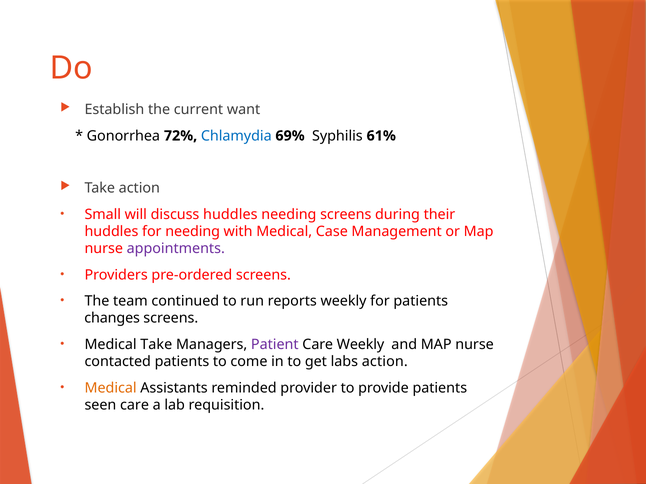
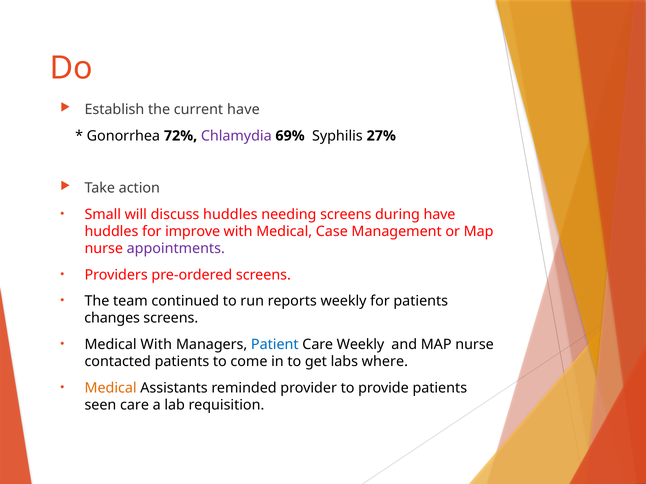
current want: want -> have (243, 110)
Chlamydia colour: blue -> purple (236, 136)
61%: 61% -> 27% (381, 136)
during their: their -> have (439, 215)
for needing: needing -> improve (193, 232)
Medical Take: Take -> With (156, 345)
Patient colour: purple -> blue (275, 345)
labs action: action -> where (385, 362)
